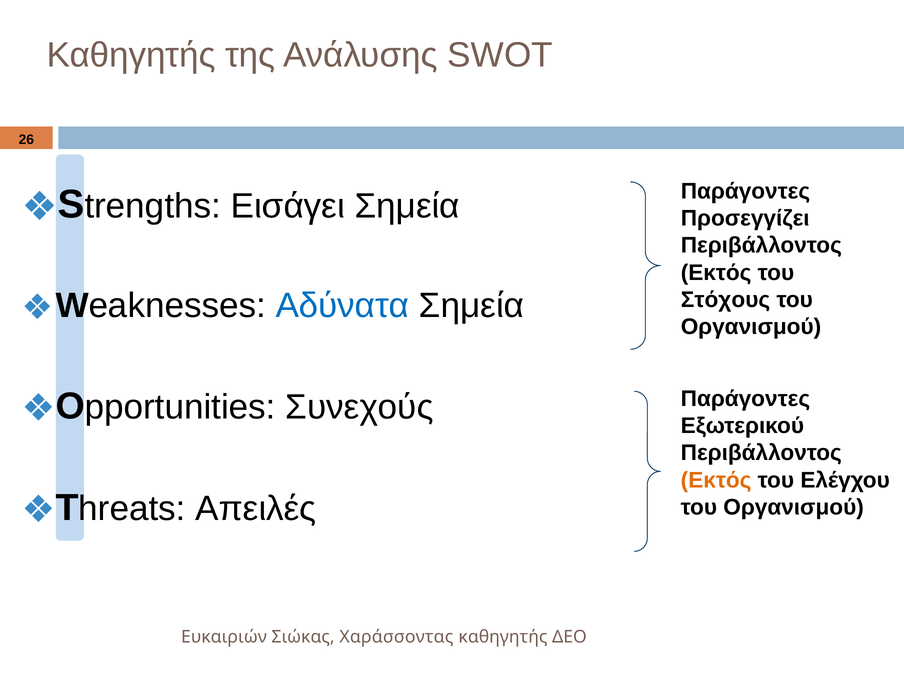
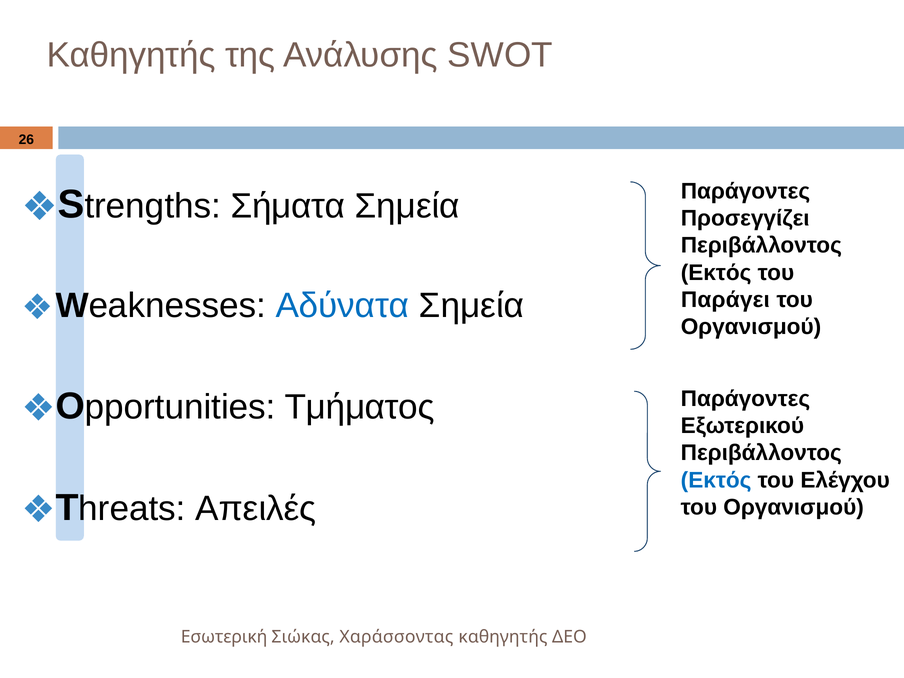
Εισάγει: Εισάγει -> Σήματα (288, 206)
Στόχους: Στόχους -> Παράγει (725, 300)
Συνεχούς: Συνεχούς -> Τμήματος (360, 407)
Εκτός colour: orange -> blue (716, 480)
Ευκαιριών: Ευκαιριών -> Εσωτερική (224, 637)
